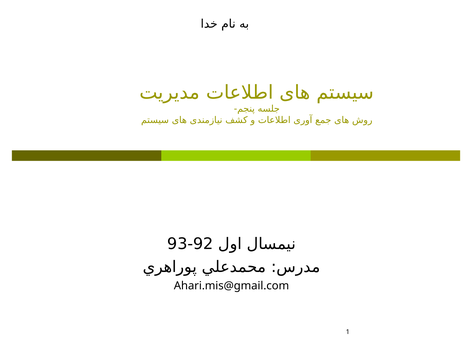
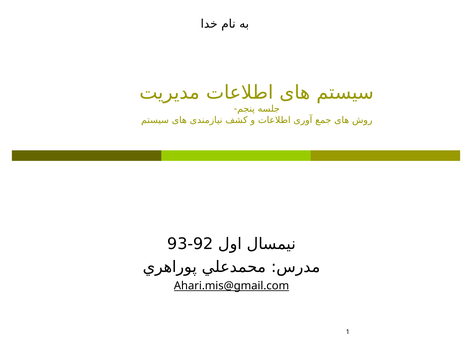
Ahari.mis@gmail.com underline: none -> present (231, 286)
